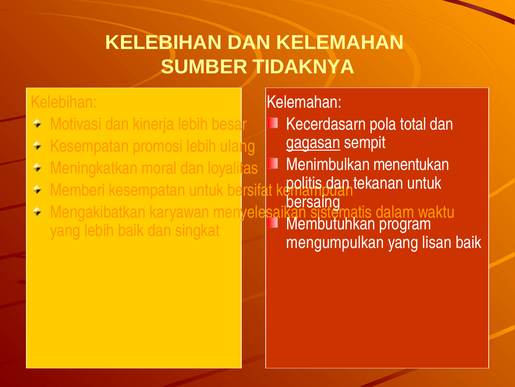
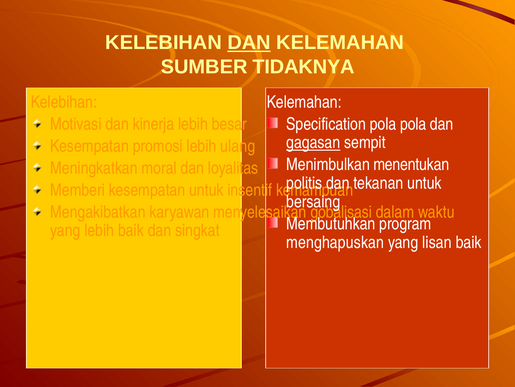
DAN underline: none -> present (249, 43)
Kecerdasarn: Kecerdasarn -> Specification (326, 124)
pola total: total -> pola (413, 124)
bersifat: bersifat -> insentif (250, 190)
sistematis: sistematis -> gobalisasi (341, 212)
mengumpulkan: mengumpulkan -> menghapuskan (335, 242)
